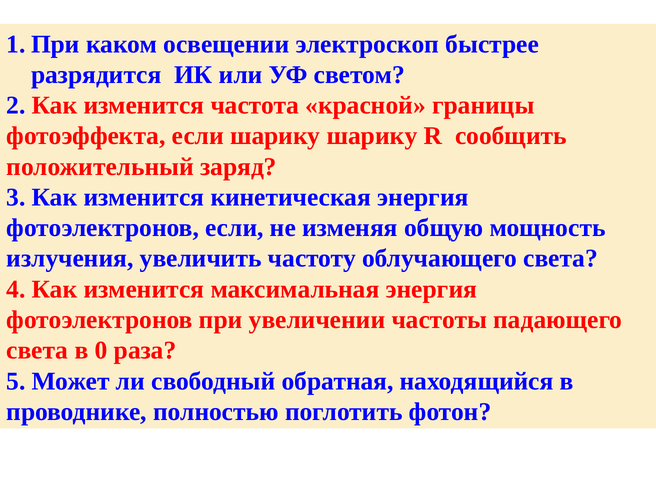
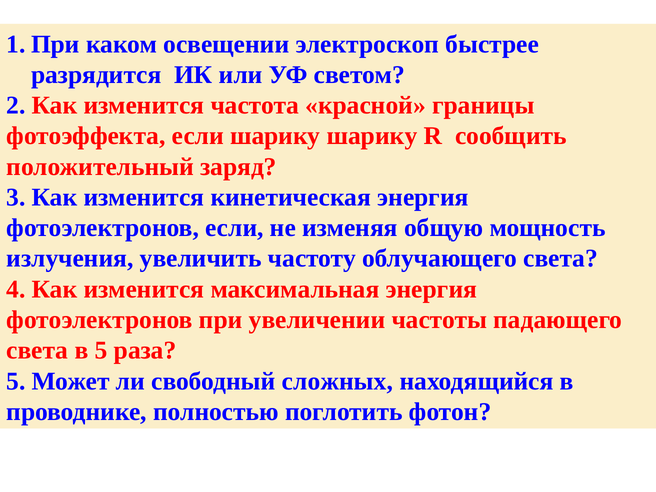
в 0: 0 -> 5 (101, 350)
обратная: обратная -> сложных (338, 381)
